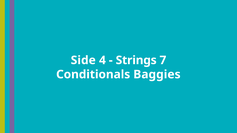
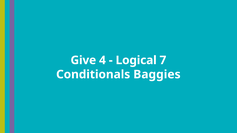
Side: Side -> Give (83, 60)
Strings: Strings -> Logical (136, 60)
